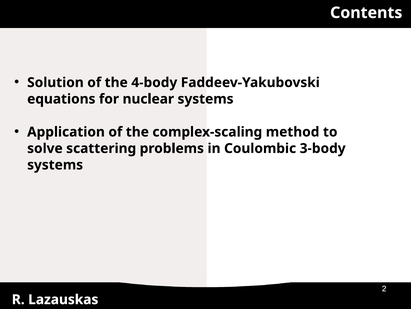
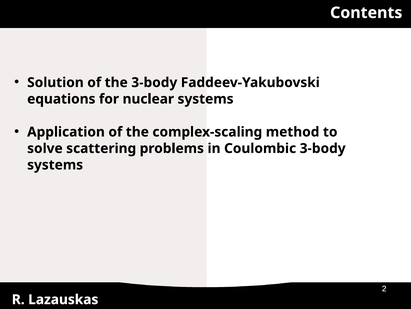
the 4-body: 4-body -> 3-body (154, 82)
